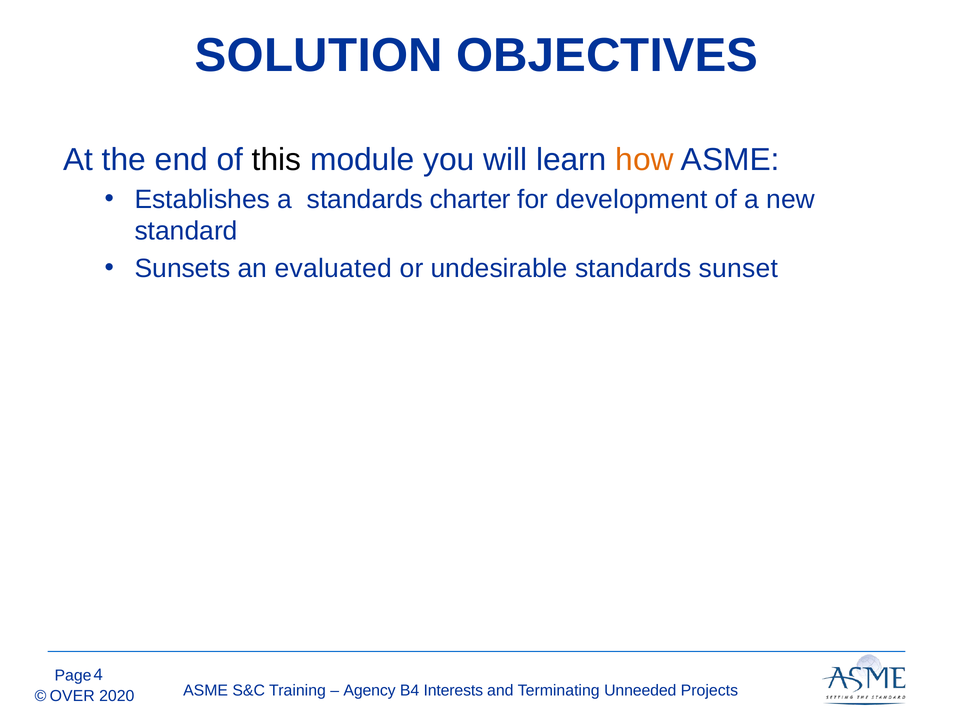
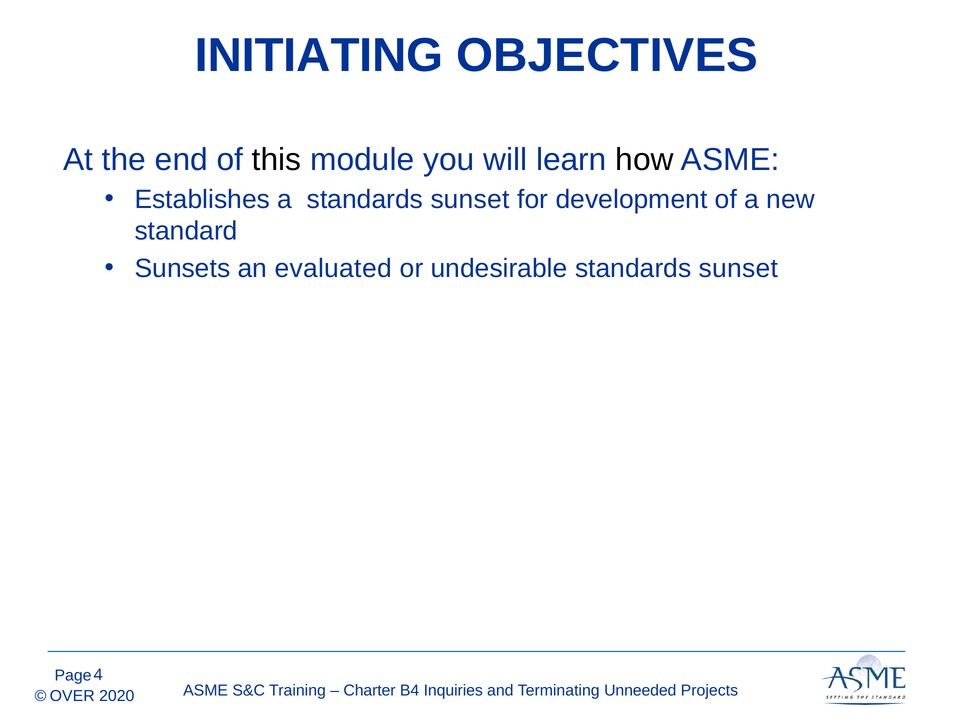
SOLUTION: SOLUTION -> INITIATING (319, 56)
how colour: orange -> black (645, 159)
a standards charter: charter -> sunset (470, 199)
Agency: Agency -> Charter (370, 690)
Interests: Interests -> Inquiries (453, 690)
